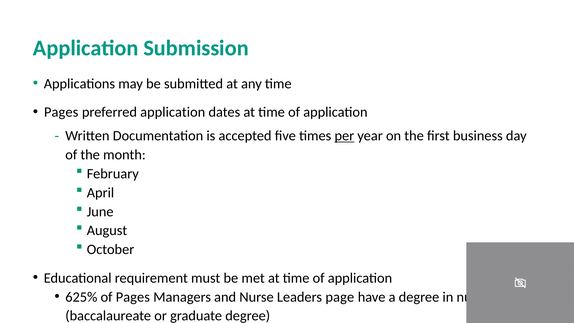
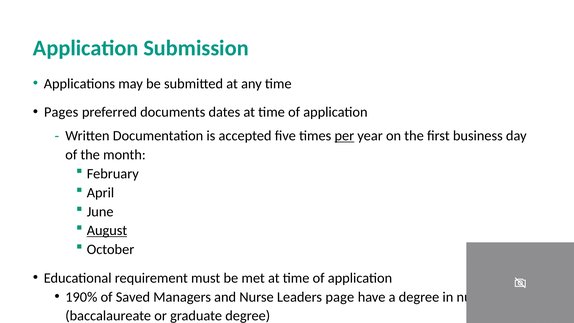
preferred application: application -> documents (173, 112)
August underline: none -> present (107, 230)
625%: 625% -> 190% (81, 297)
of Pages: Pages -> Saved (133, 297)
